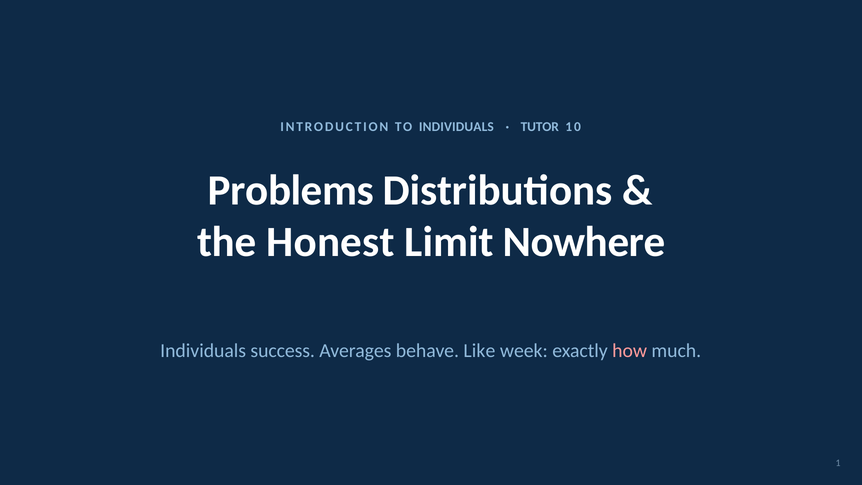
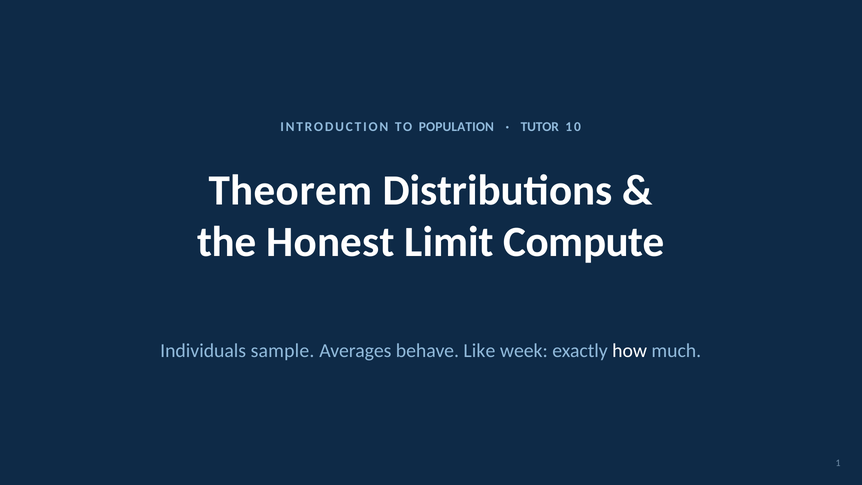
TO INDIVIDUALS: INDIVIDUALS -> POPULATION (456, 127)
Problems: Problems -> Theorem (290, 190)
Nowhere: Nowhere -> Compute (584, 242)
success: success -> sample (283, 350)
how colour: pink -> white (630, 350)
